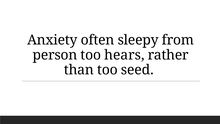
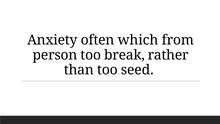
sleepy: sleepy -> which (138, 40)
hears: hears -> break (124, 55)
